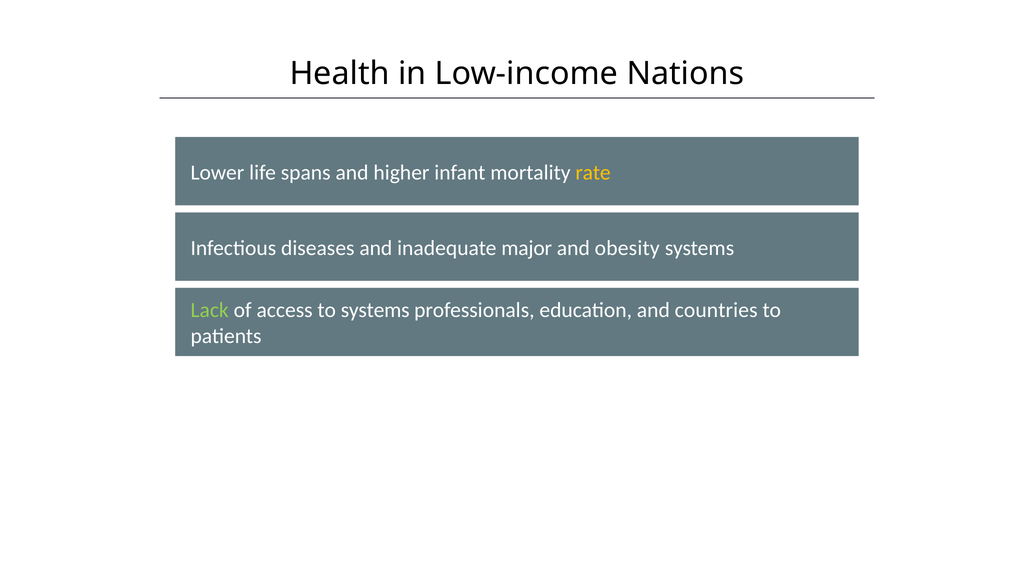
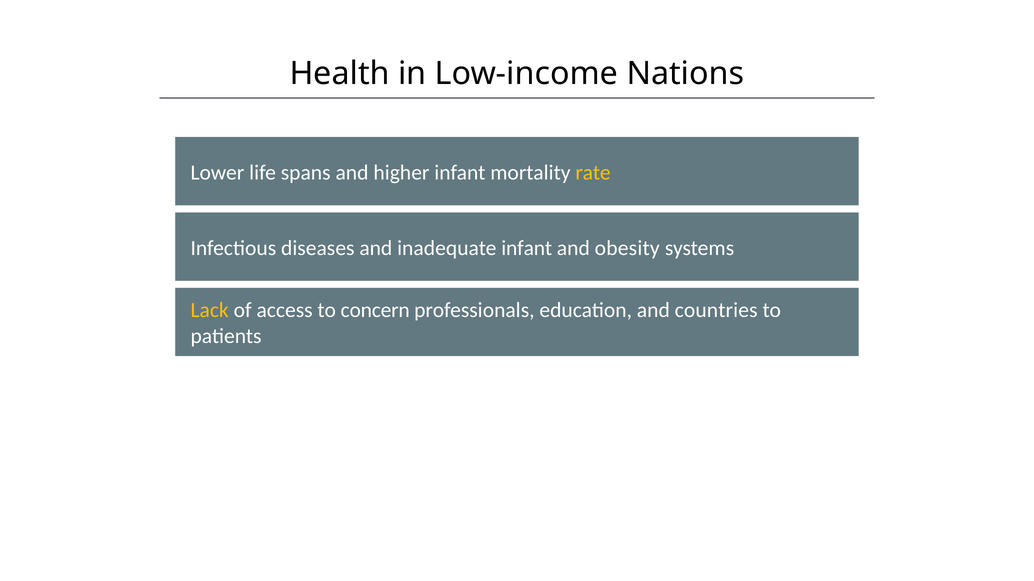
inadequate major: major -> infant (527, 248)
Lack colour: light green -> yellow (210, 311)
to systems: systems -> concern (375, 311)
